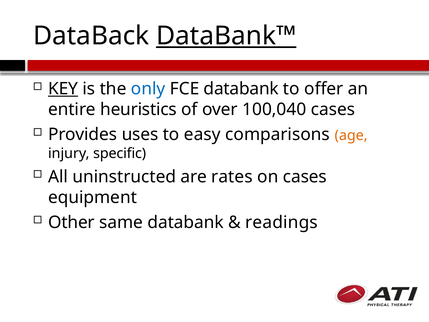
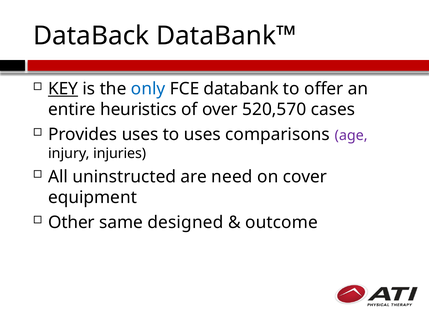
DataBank™ underline: present -> none (226, 36)
100,040: 100,040 -> 520,570 (274, 110)
to easy: easy -> uses (202, 134)
age colour: orange -> purple (351, 135)
specific: specific -> injuries (120, 153)
rates: rates -> need (232, 177)
on cases: cases -> cover (305, 177)
same databank: databank -> designed (185, 222)
readings: readings -> outcome (282, 222)
